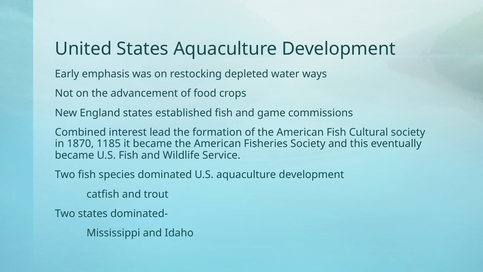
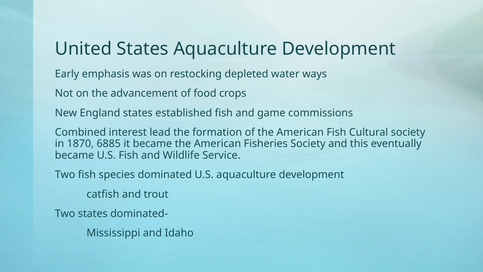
1185: 1185 -> 6885 (109, 144)
